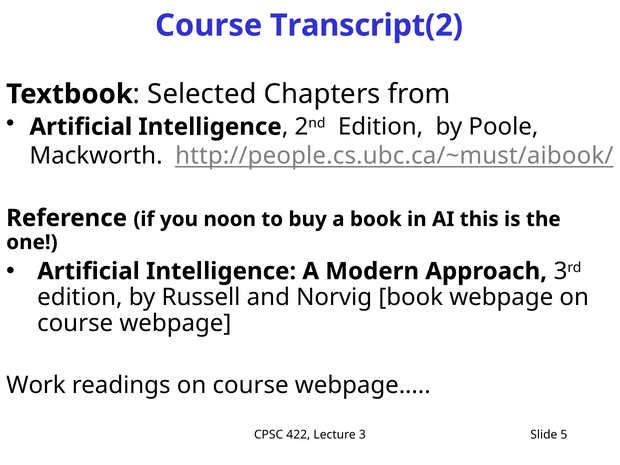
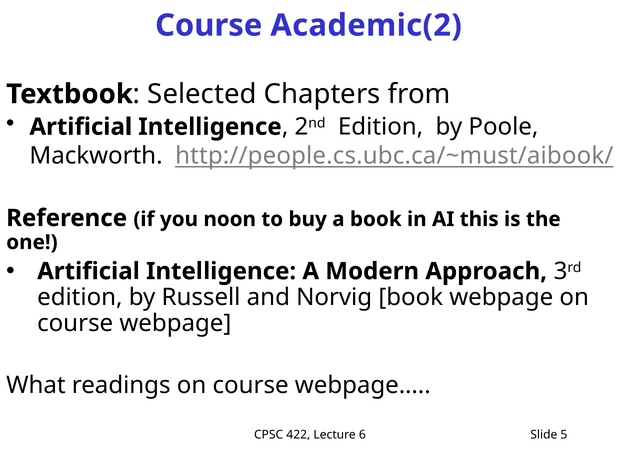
Transcript(2: Transcript(2 -> Academic(2 (366, 25)
Work: Work -> What (36, 385)
3: 3 -> 6 (362, 435)
